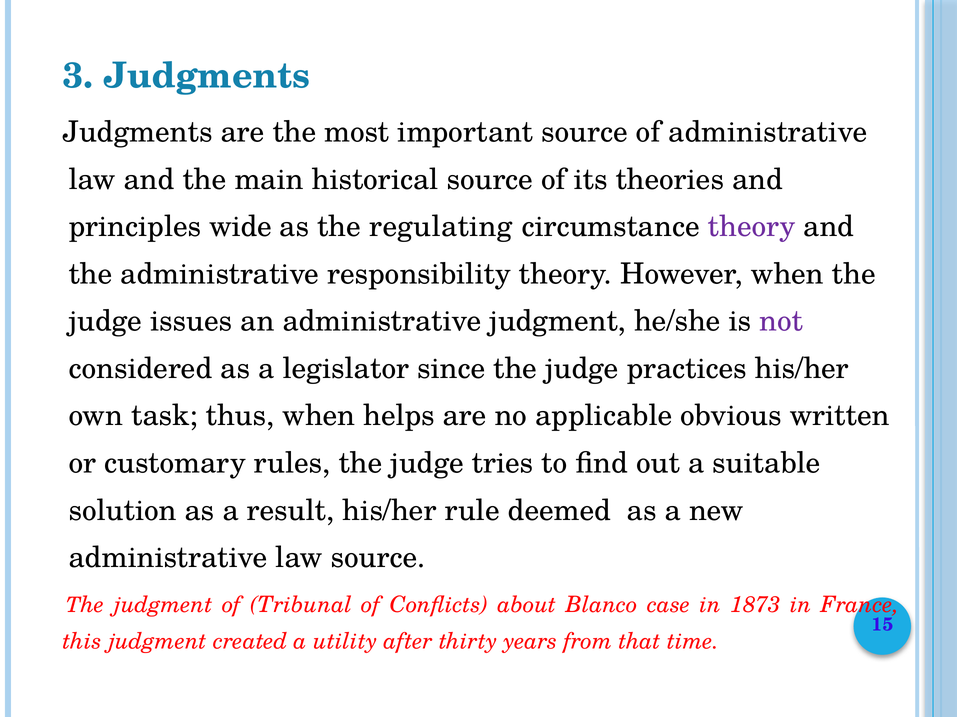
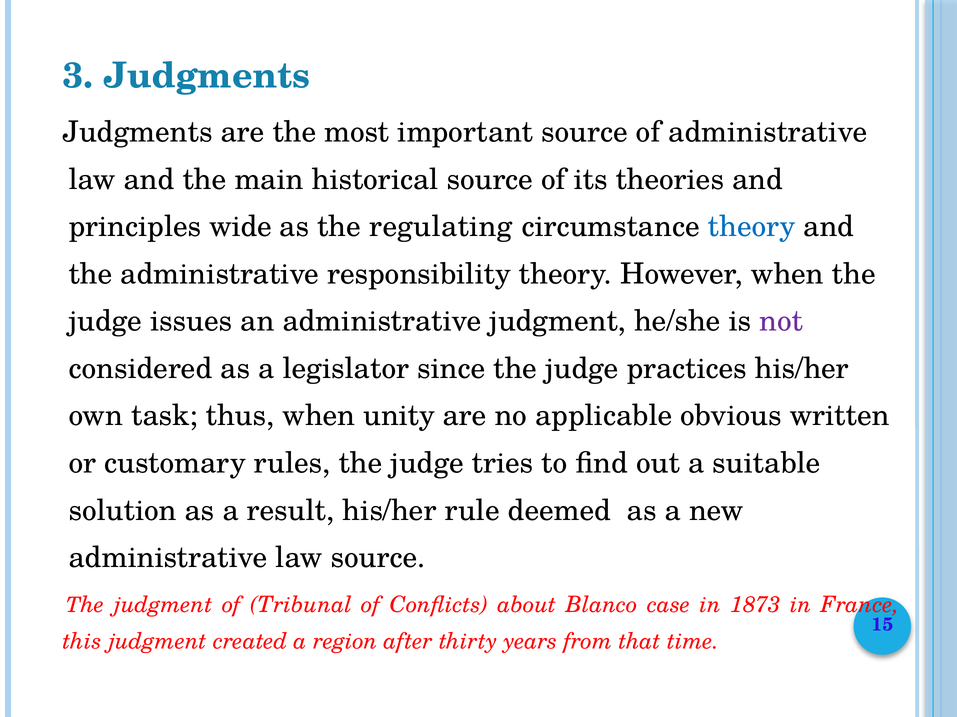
theory colour: purple -> blue (752, 227)
helps: helps -> unity (399, 416)
utility: utility -> region (345, 642)
